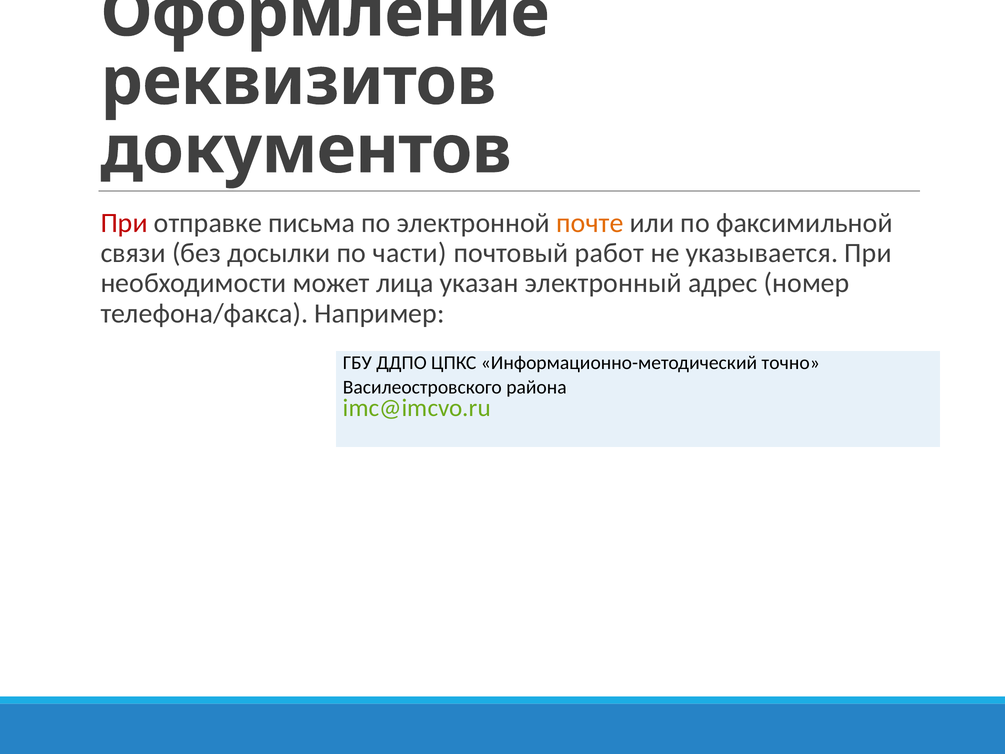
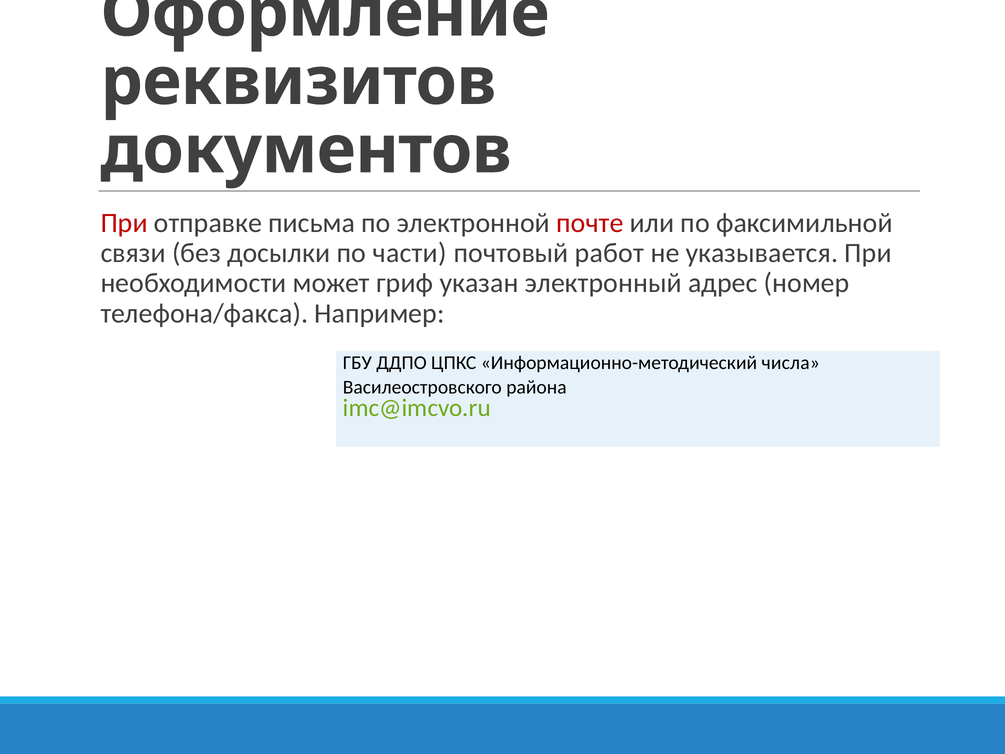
почте colour: orange -> red (590, 223)
лица: лица -> гриф (405, 283)
точно: точно -> числа (791, 363)
